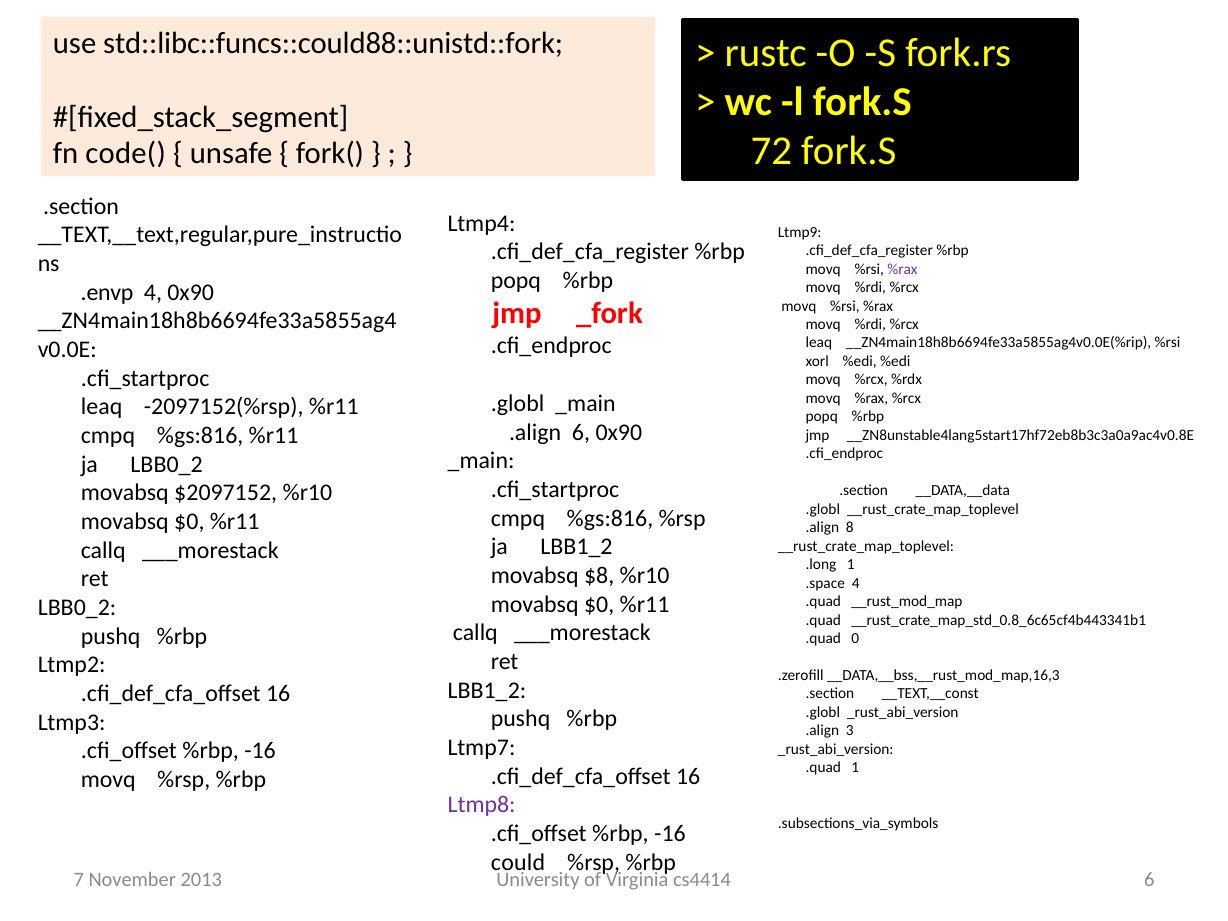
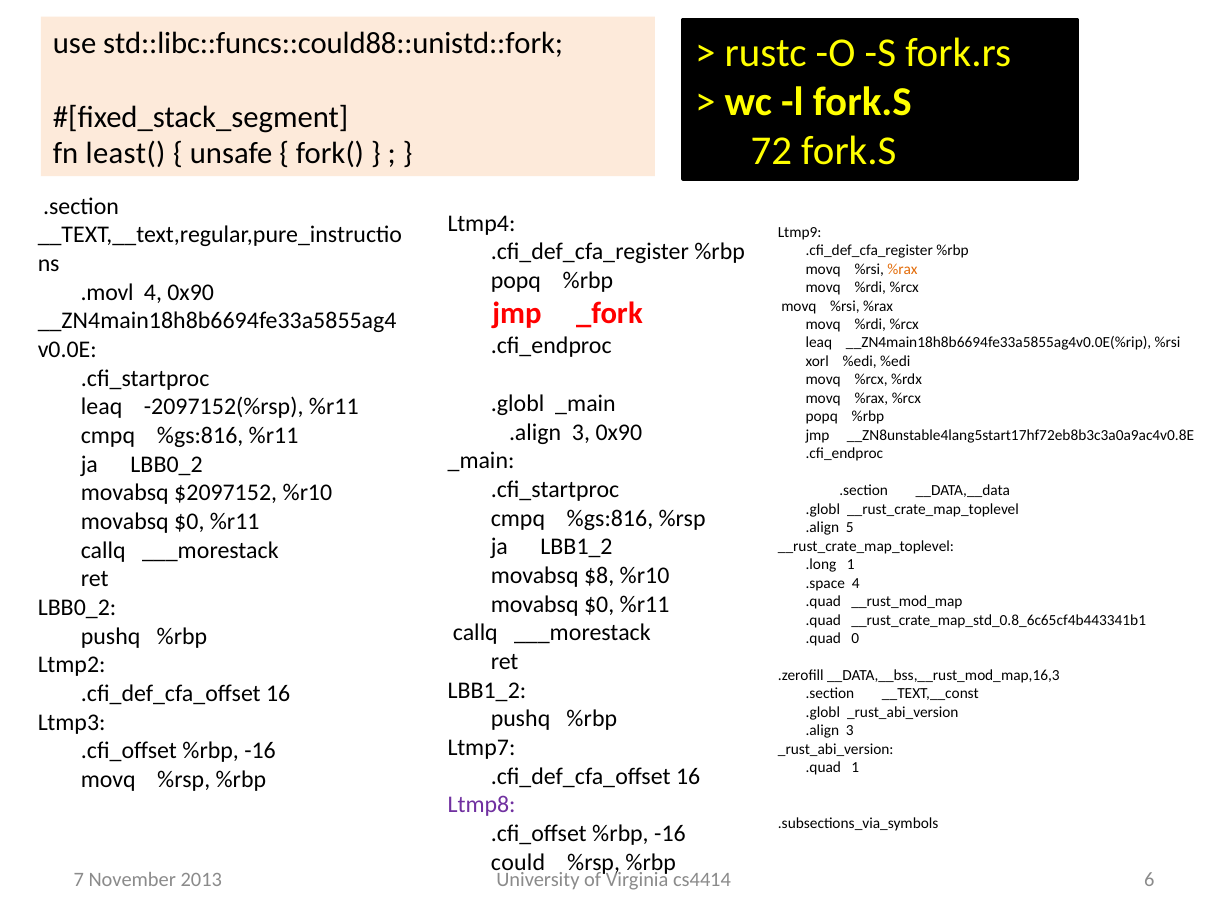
code(: code( -> least( (126, 154)
%rax colour: purple -> orange (902, 269)
.envp: .envp -> .movl (107, 292)
6: 6 -> 3 (581, 432)
8: 8 -> 5 (850, 528)
